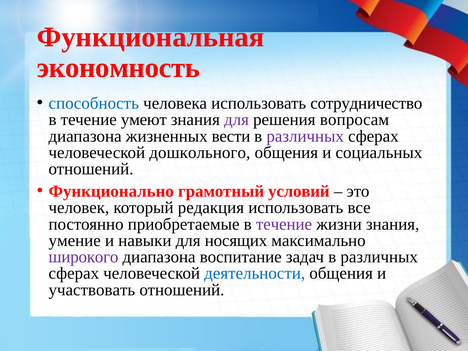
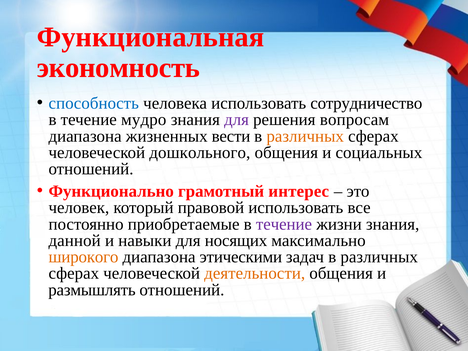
умеют: умеют -> мудро (144, 120)
различных colour: purple -> orange (305, 136)
условий: условий -> интерес (299, 191)
редакция: редакция -> правовой (211, 208)
умение: умение -> данной (75, 241)
широкого colour: purple -> orange (83, 257)
воспитание: воспитание -> этическими (241, 257)
деятельности colour: blue -> orange (255, 273)
участвовать: участвовать -> размышлять (92, 290)
